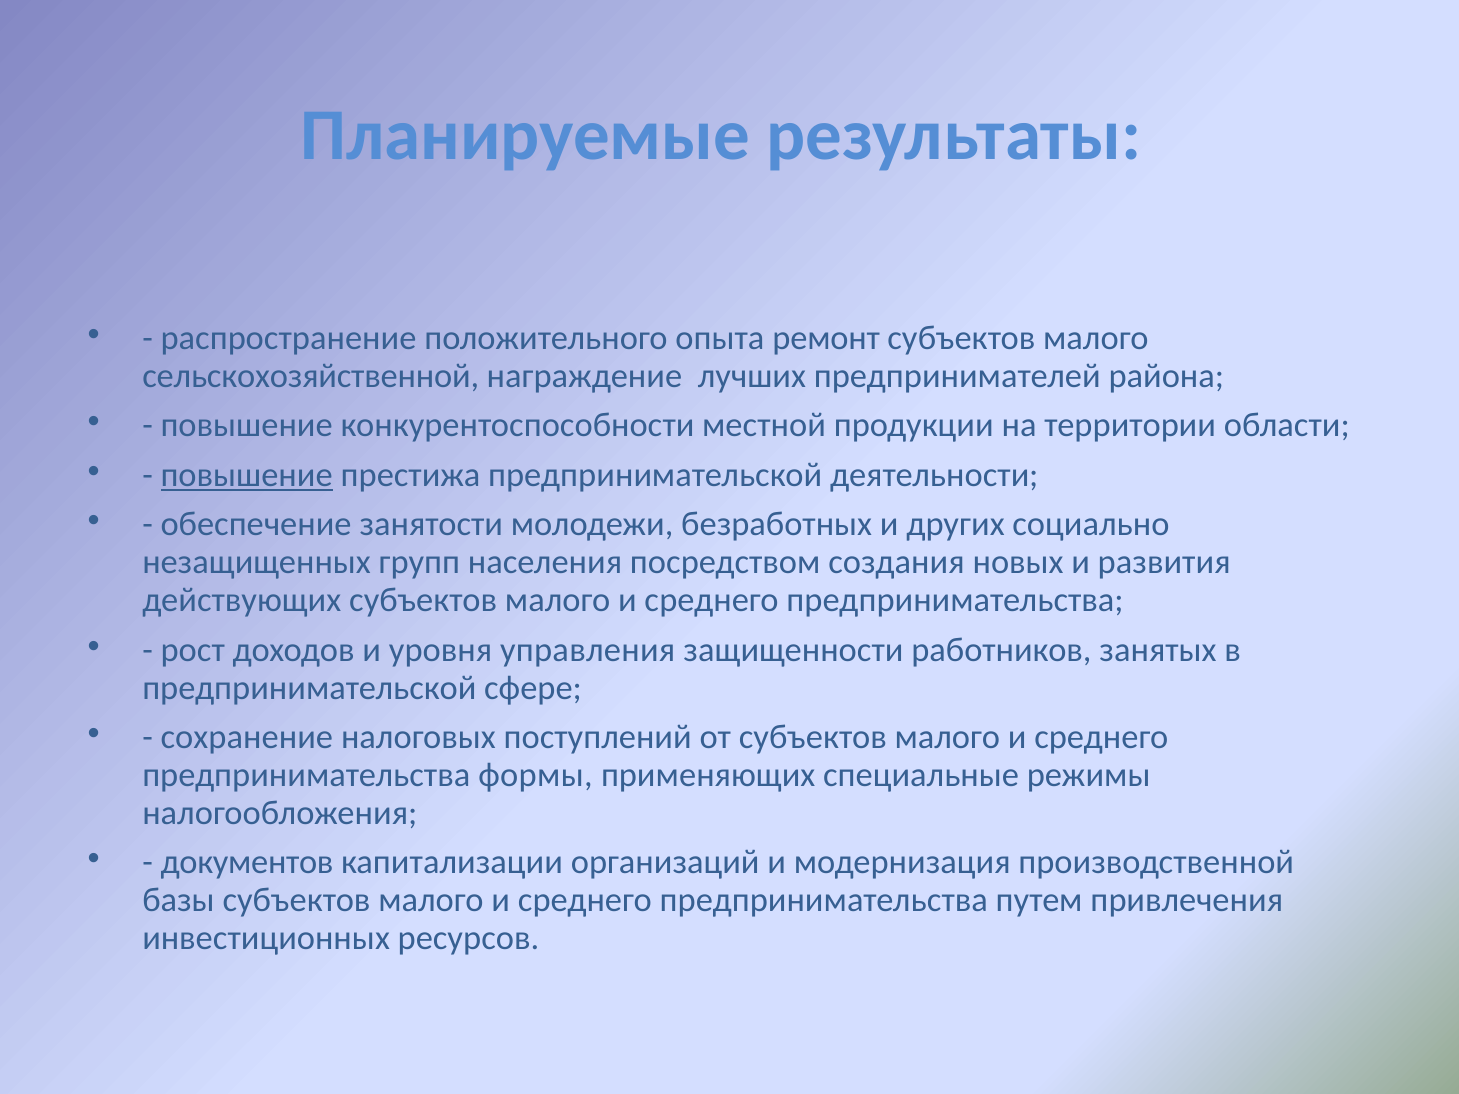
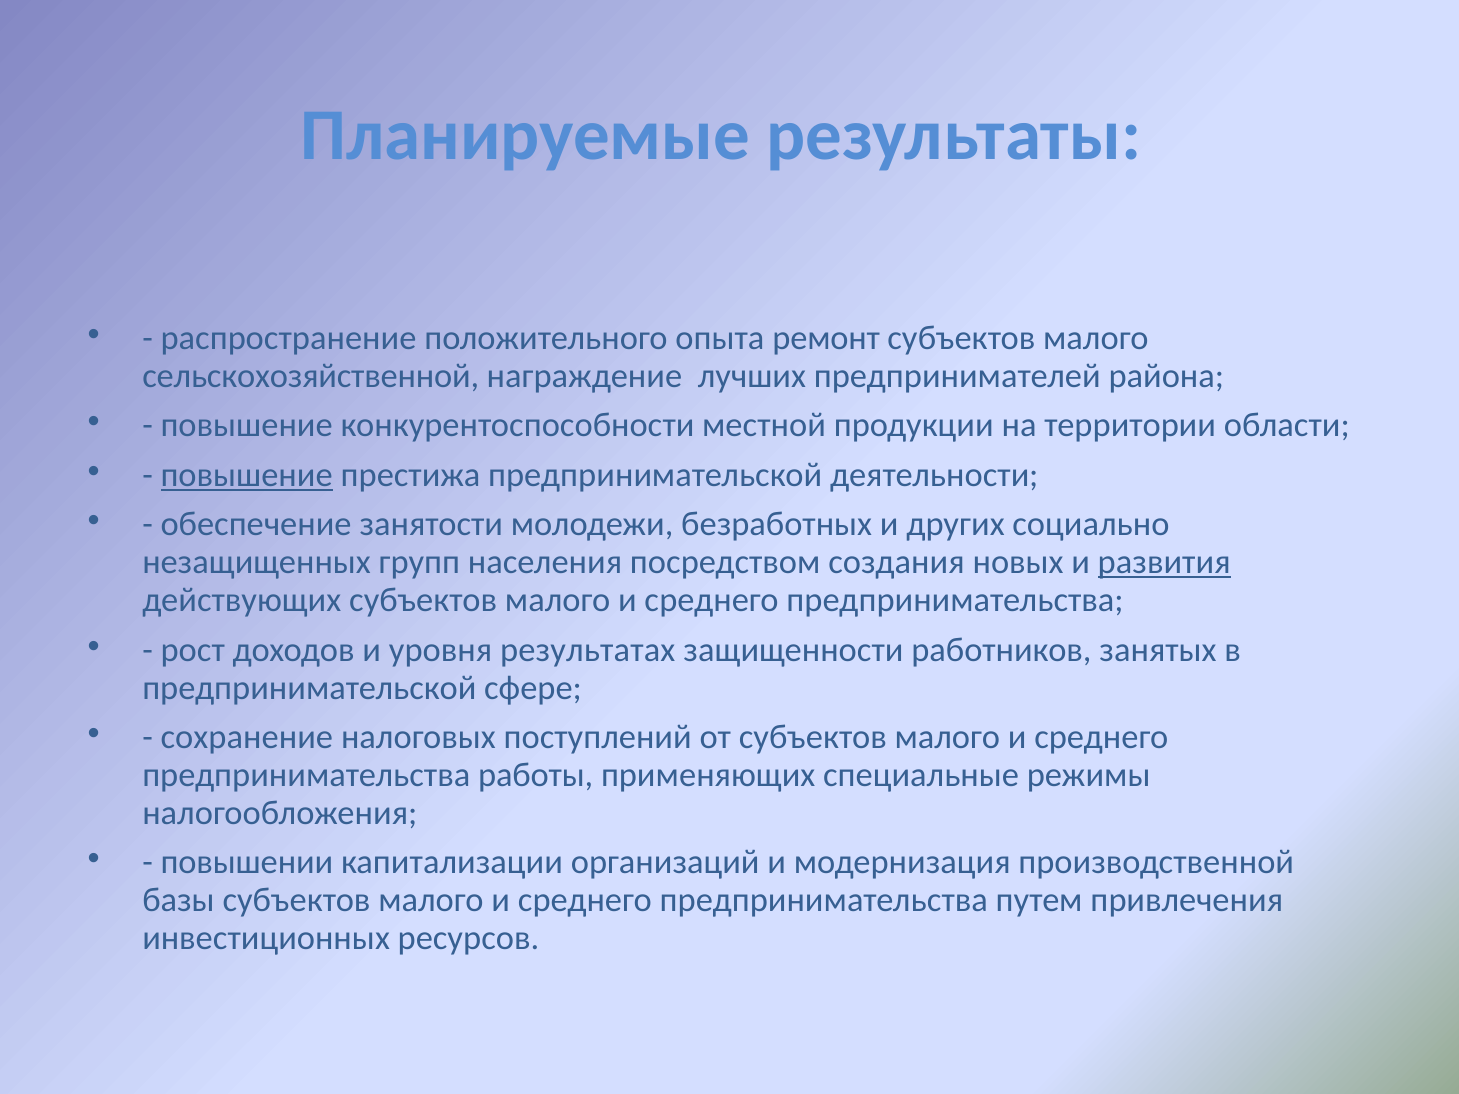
развития underline: none -> present (1164, 562)
управления: управления -> результатах (588, 650)
формы: формы -> работы (536, 775)
документов: документов -> повышении (247, 863)
